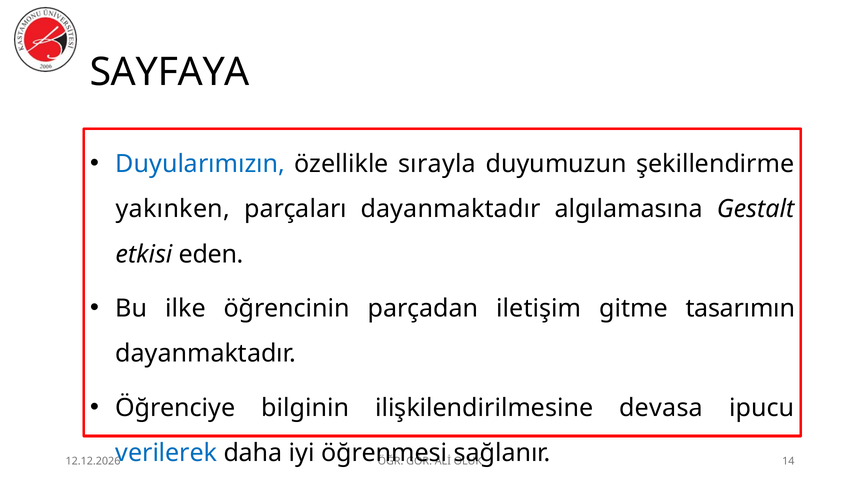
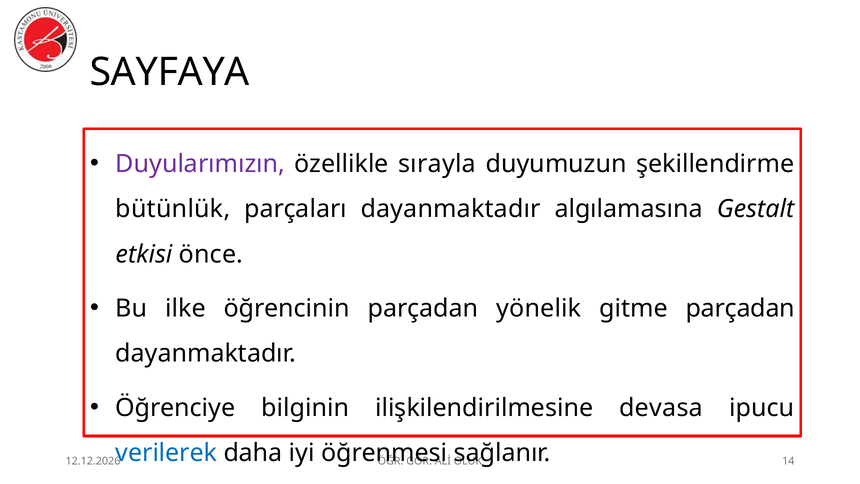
Duyularımızın colour: blue -> purple (200, 164)
yakınken: yakınken -> bütünlük (173, 209)
eden: eden -> önce (211, 254)
iletişim: iletişim -> yönelik (539, 308)
gitme tasarımın: tasarımın -> parçadan (740, 308)
